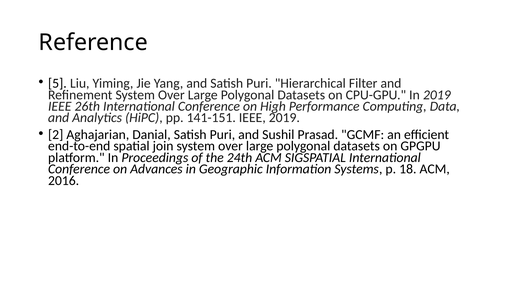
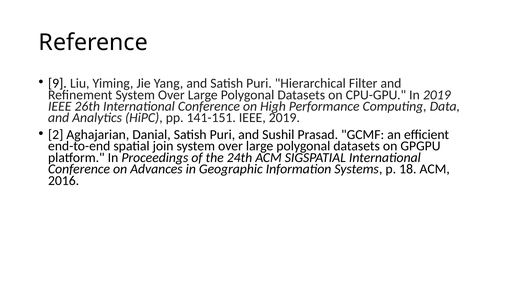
5: 5 -> 9 (57, 83)
